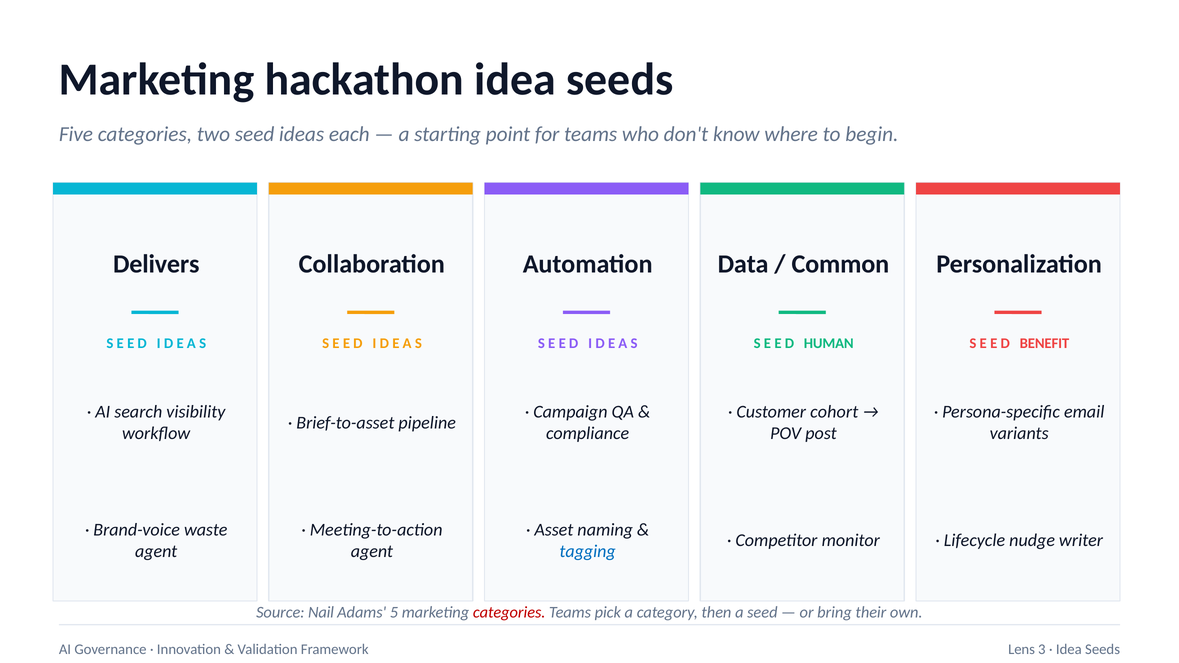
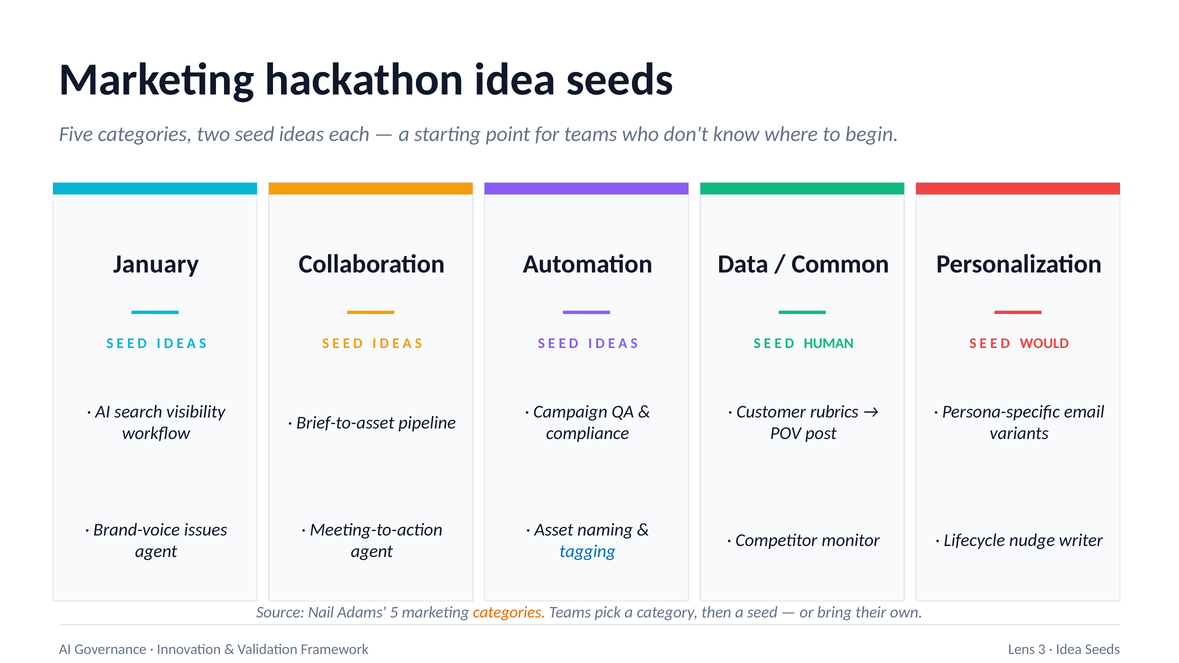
Delivers: Delivers -> January (156, 264)
BENEFIT: BENEFIT -> WOULD (1044, 343)
cohort: cohort -> rubrics (834, 412)
waste: waste -> issues (206, 530)
categories colour: red -> orange (509, 612)
